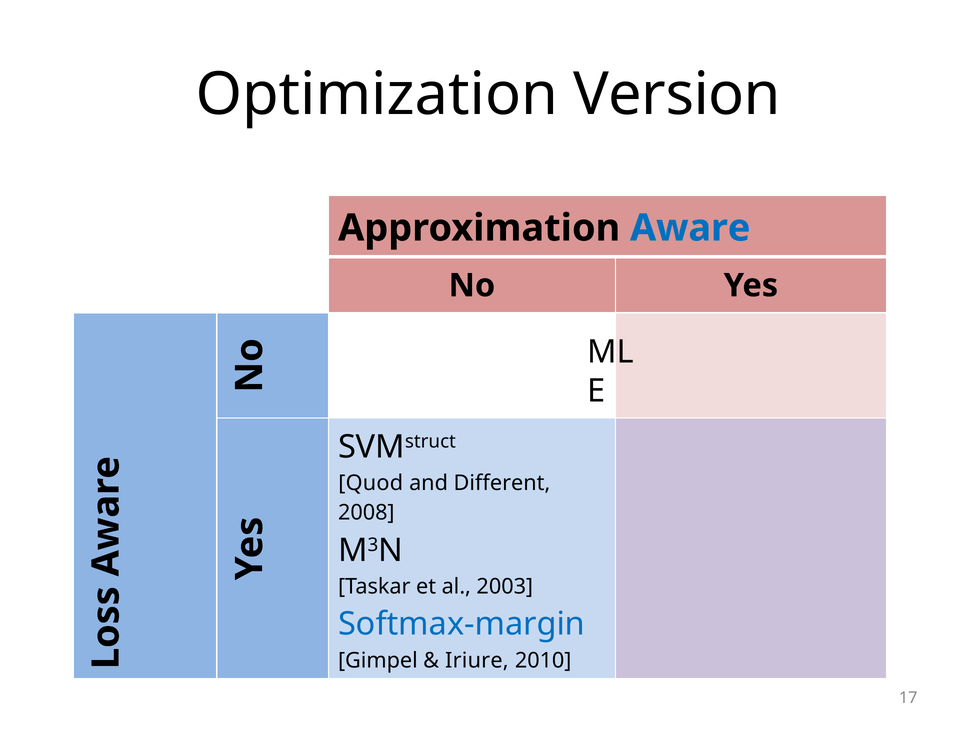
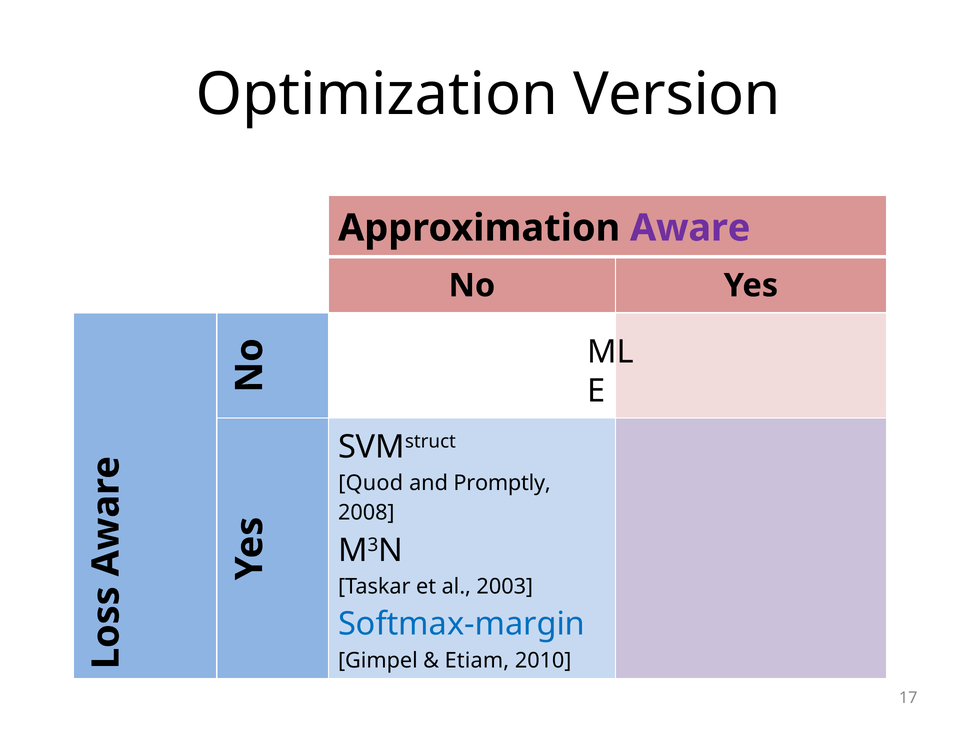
Aware colour: blue -> purple (690, 228)
Different: Different -> Promptly (502, 483)
Iriure: Iriure -> Etiam (477, 660)
